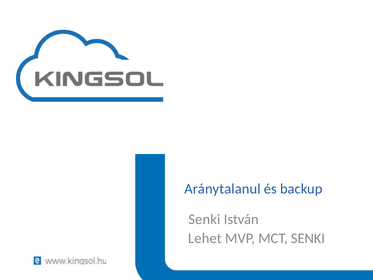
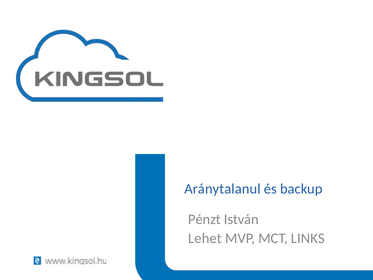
Senki: Senki -> Pénzt (204, 219)
MCT SENKI: SENKI -> LINKS (308, 238)
